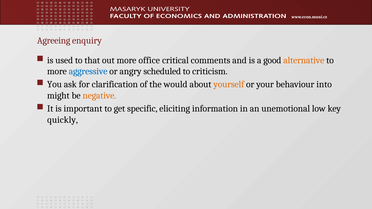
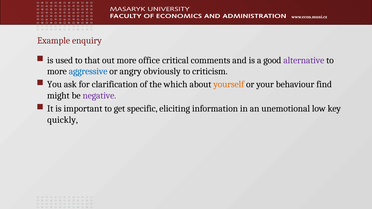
Agreeing: Agreeing -> Example (54, 41)
alternative colour: orange -> purple (304, 60)
scheduled: scheduled -> obviously (162, 72)
would: would -> which (176, 85)
into: into -> find (324, 85)
negative colour: orange -> purple (99, 96)
